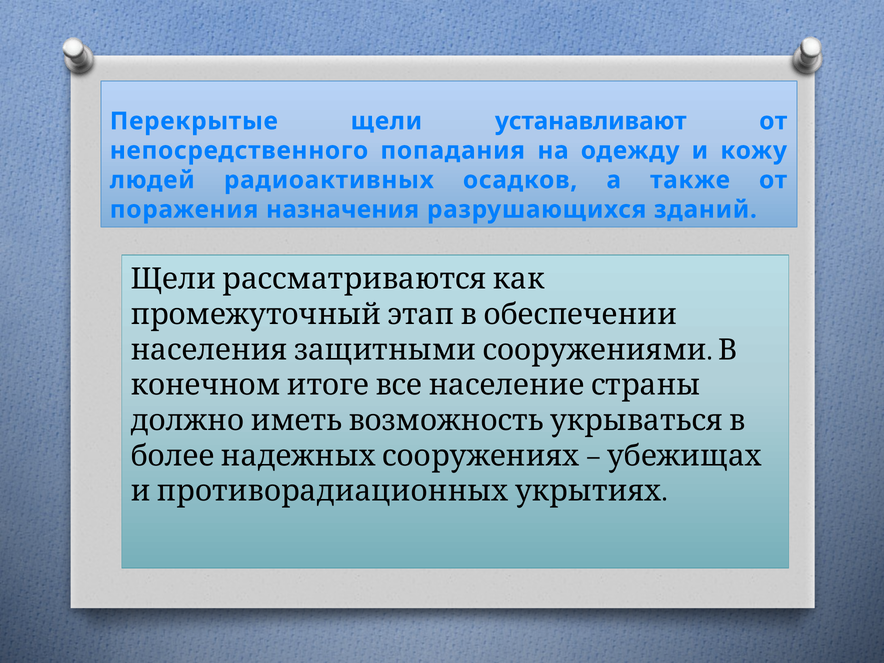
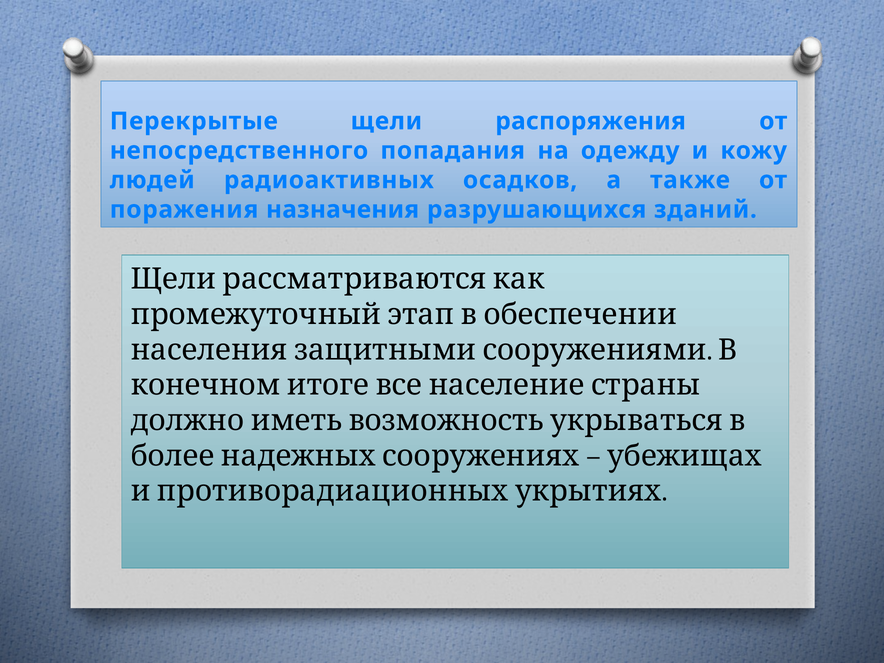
устанавливают: устанавливают -> распоряжения (591, 121)
